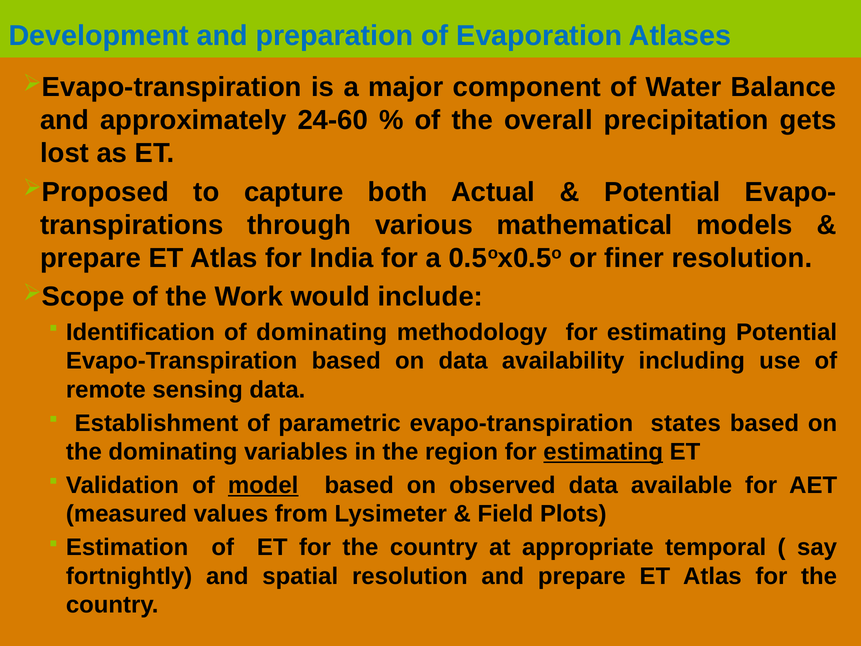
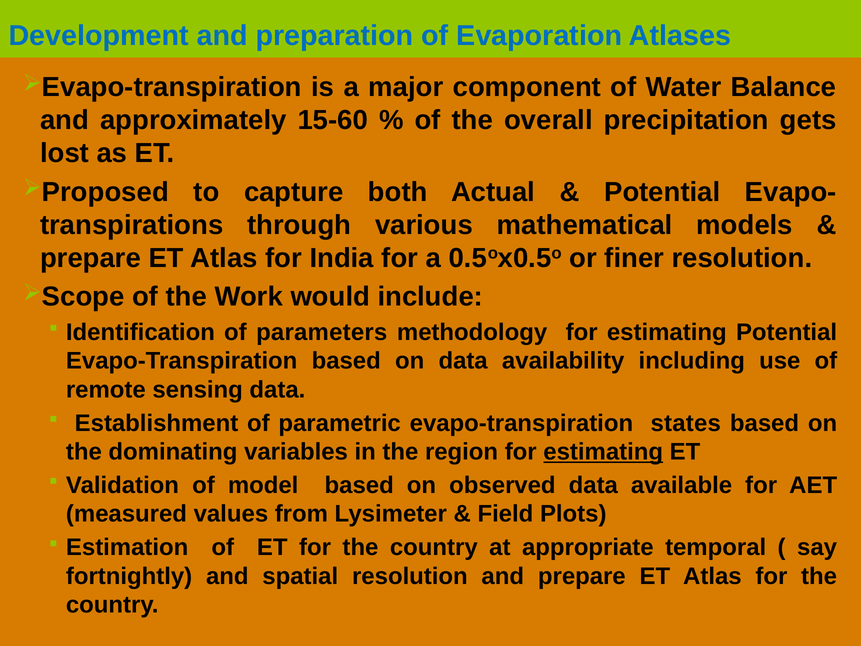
24-60: 24-60 -> 15-60 (333, 120)
of dominating: dominating -> parameters (322, 332)
model underline: present -> none (263, 485)
